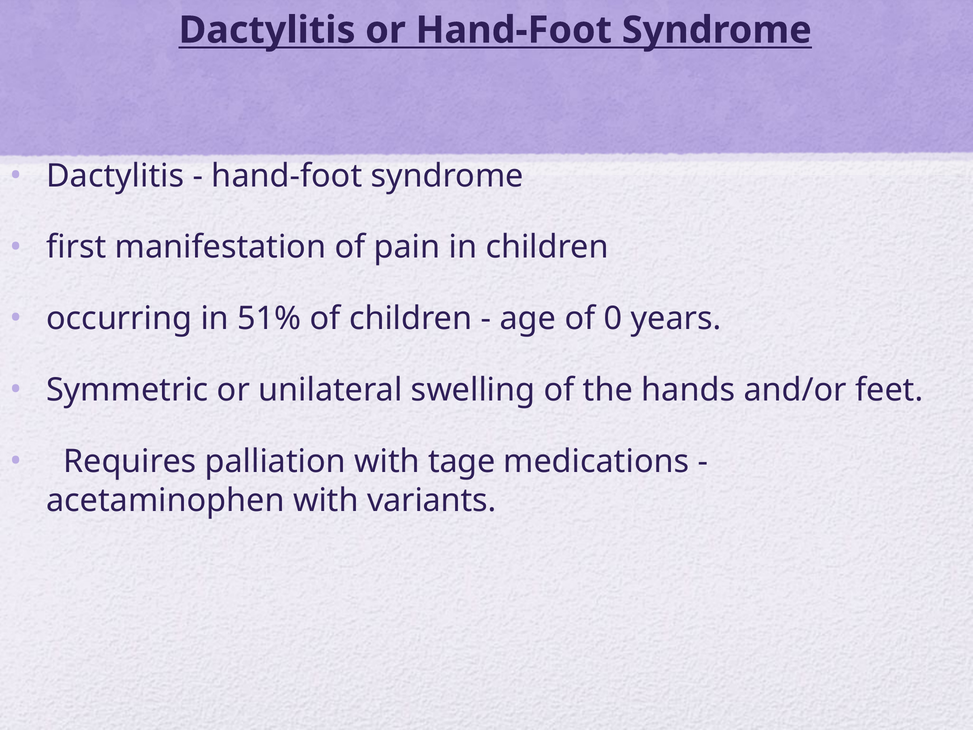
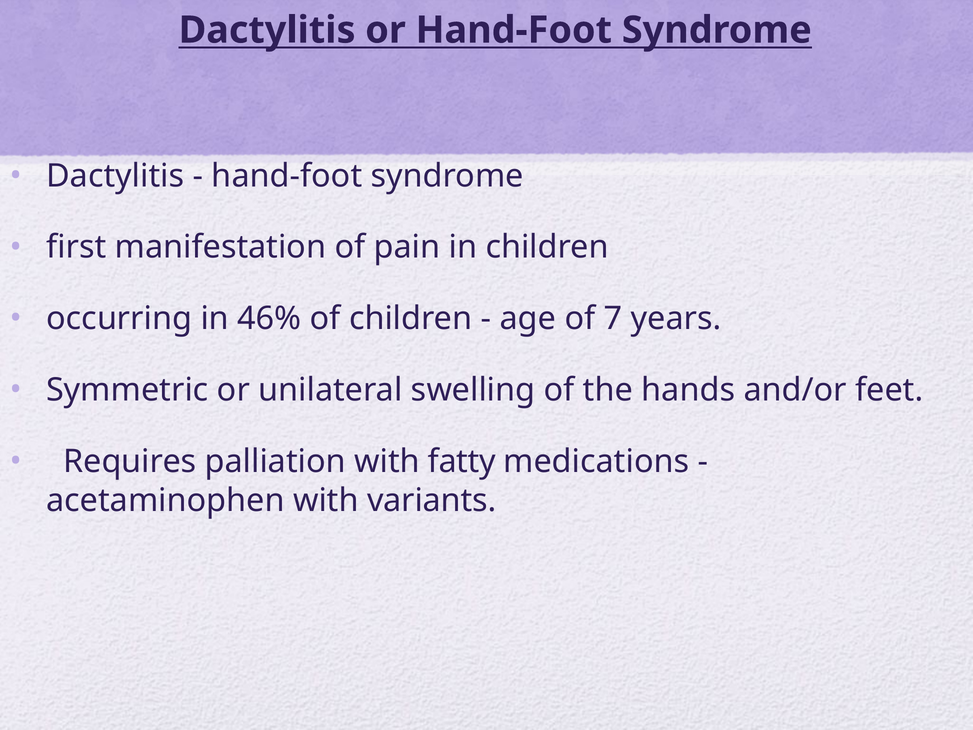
51%: 51% -> 46% (269, 318)
0: 0 -> 7 (613, 318)
tage: tage -> fatty (462, 461)
